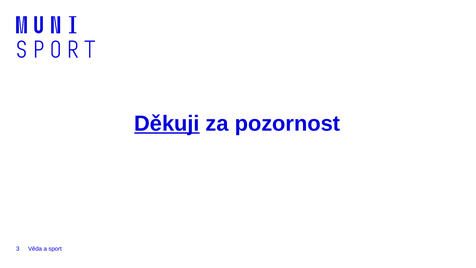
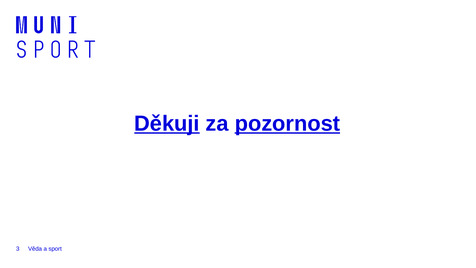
pozornost underline: none -> present (287, 123)
